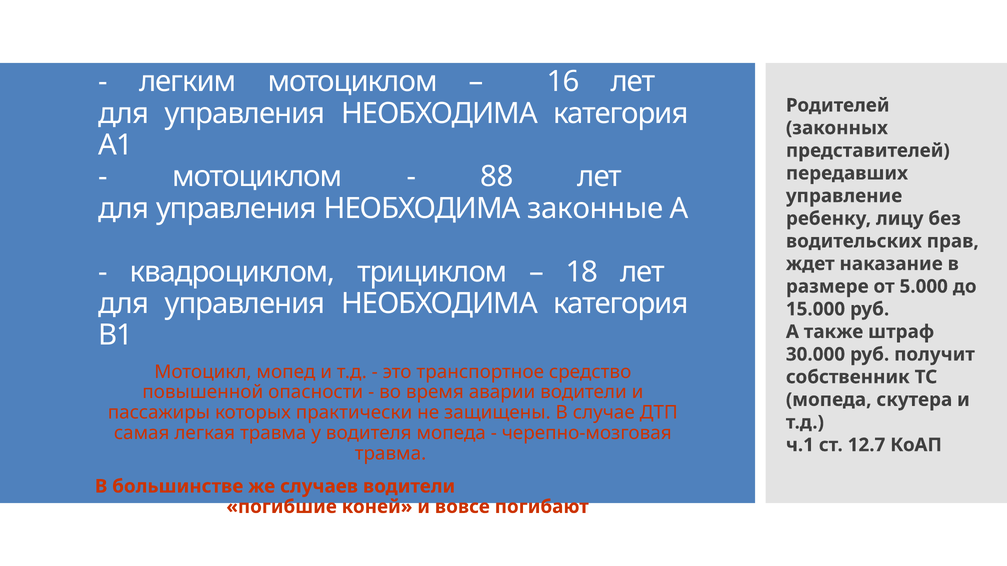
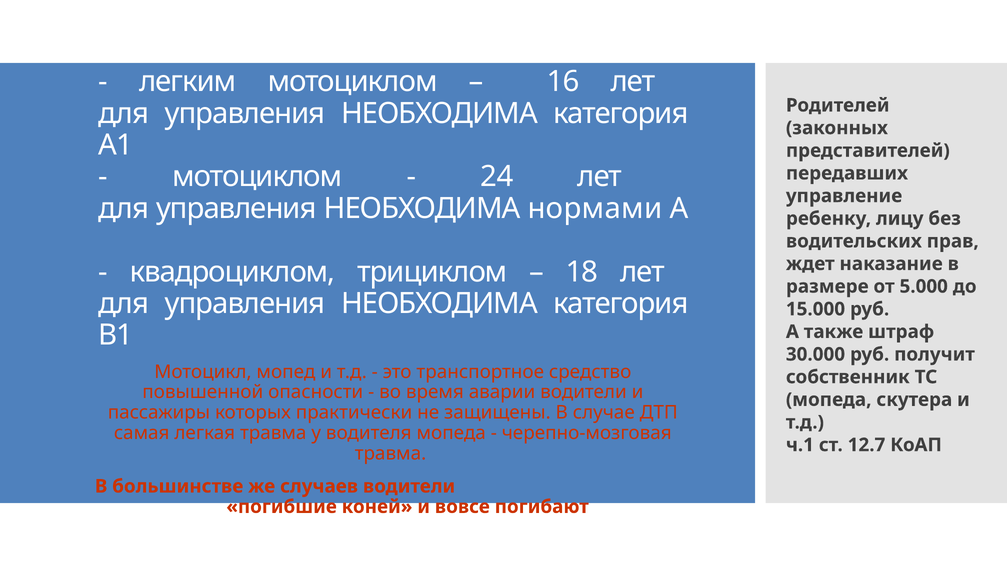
88: 88 -> 24 (497, 177)
законные: законные -> нормами (595, 209)
